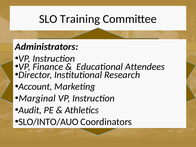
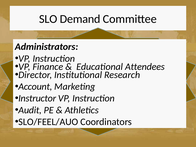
Training: Training -> Demand (80, 19)
Marginal: Marginal -> Instructor (37, 98)
SLO/INTO/AUO: SLO/INTO/AUO -> SLO/FEEL/AUO (48, 122)
